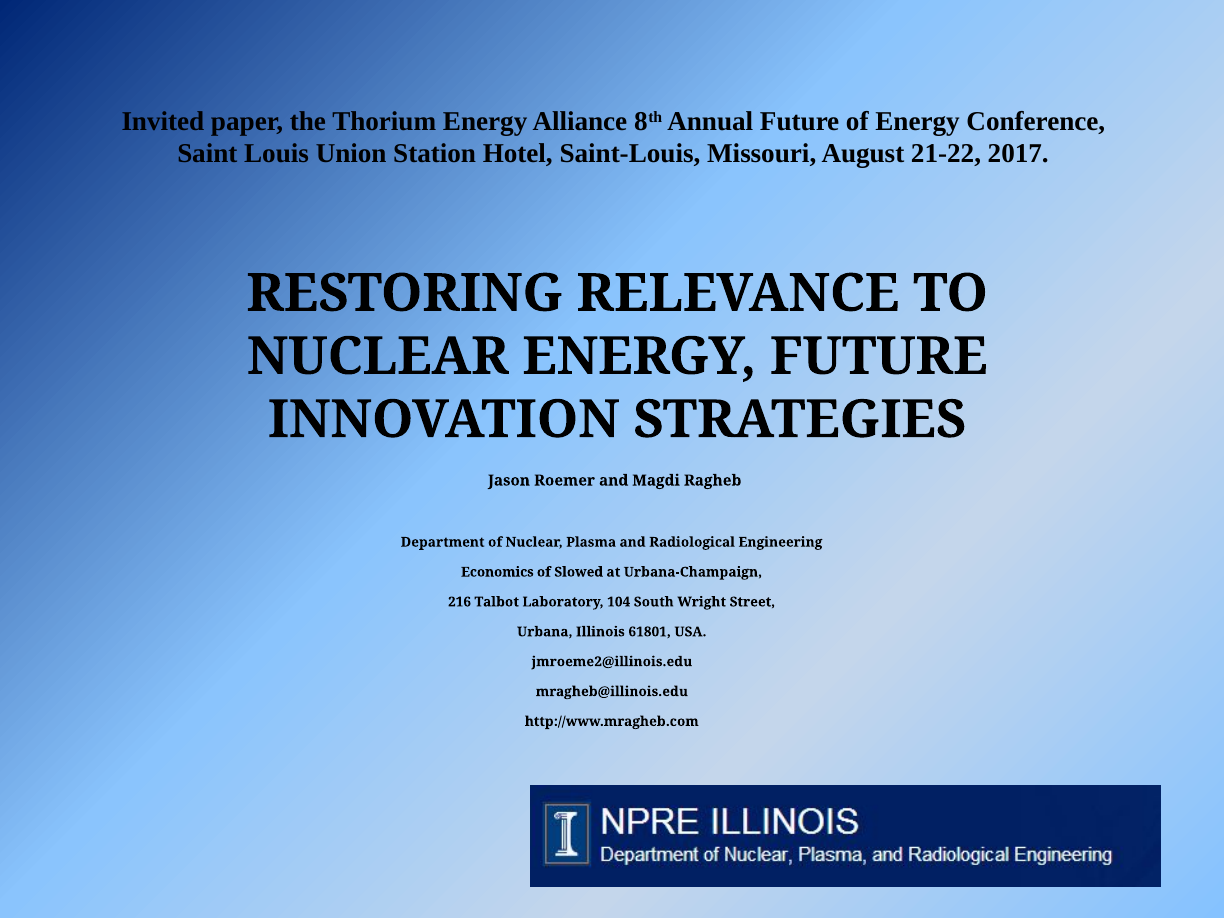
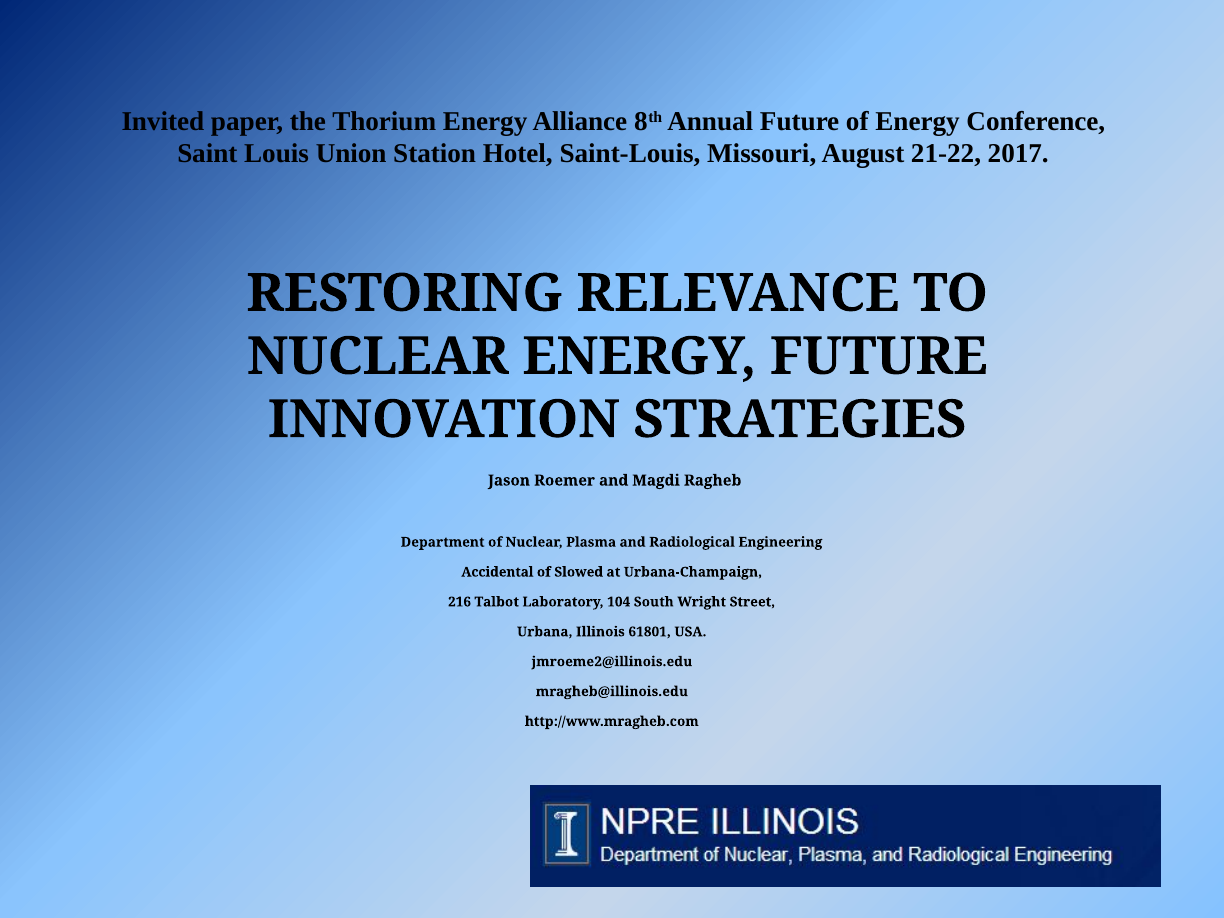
Economics: Economics -> Accidental (497, 572)
